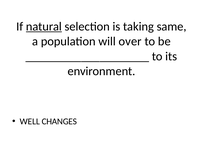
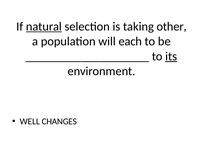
same: same -> other (172, 27)
over: over -> each (130, 41)
its underline: none -> present (171, 56)
